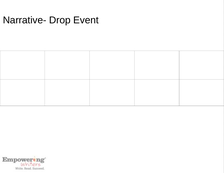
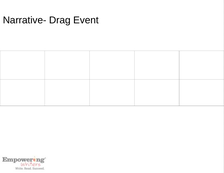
Drop: Drop -> Drag (60, 20)
